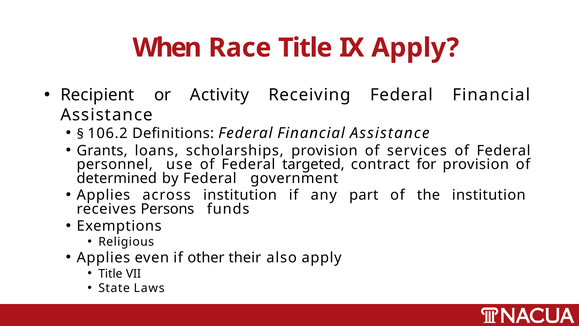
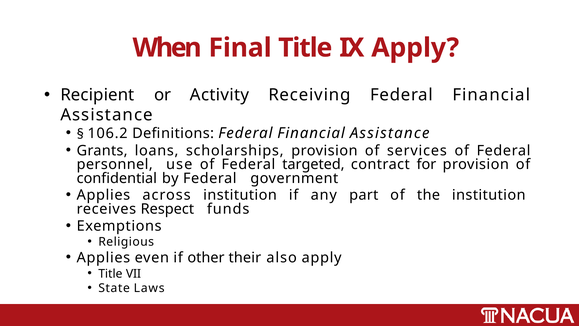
Race: Race -> Final (240, 48)
determined: determined -> confidential (117, 178)
Persons: Persons -> Respect (167, 209)
